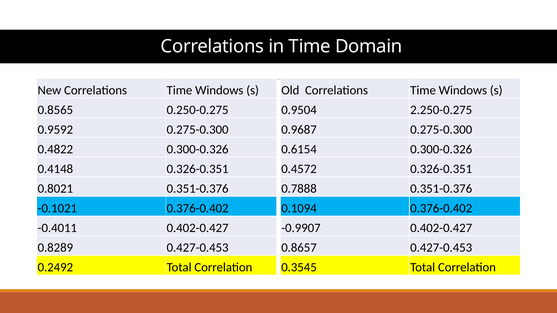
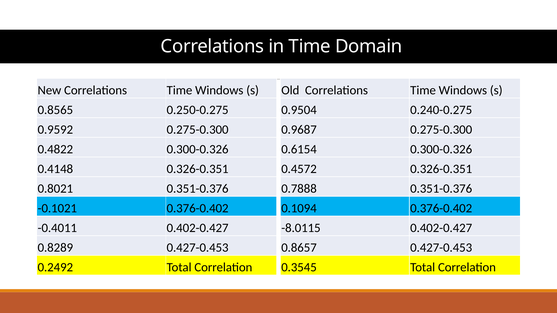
2.250-0.275: 2.250-0.275 -> 0.240-0.275 (441, 110)
-0.9907: -0.9907 -> -8.0115 (301, 228)
